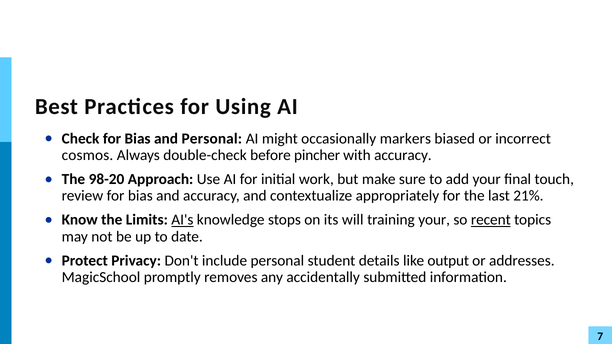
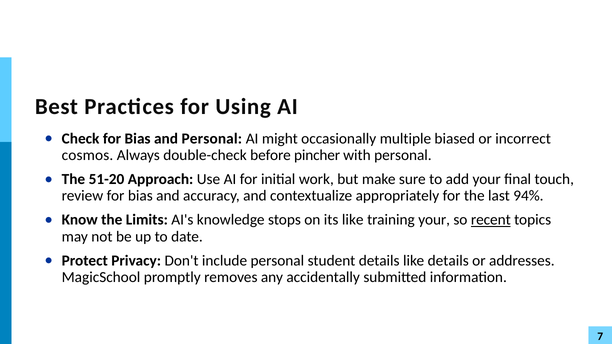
markers: markers -> multiple (405, 139)
with accuracy: accuracy -> personal (403, 155)
98-20: 98-20 -> 51-20 (106, 179)
21%: 21% -> 94% (528, 196)
AI's underline: present -> none (182, 220)
its will: will -> like (353, 220)
like output: output -> details (448, 261)
